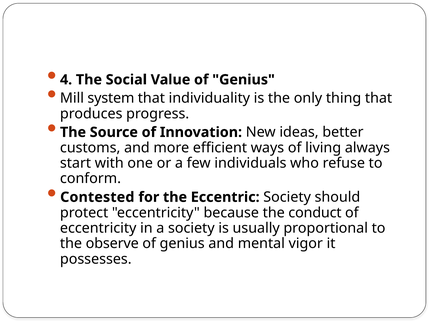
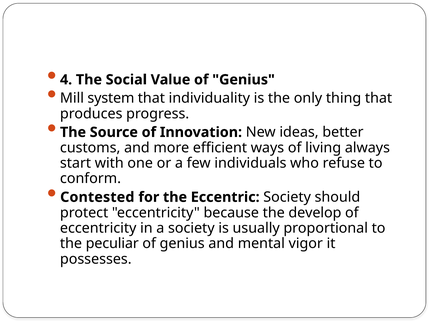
conduct: conduct -> develop (315, 212)
observe: observe -> peculiar (112, 243)
